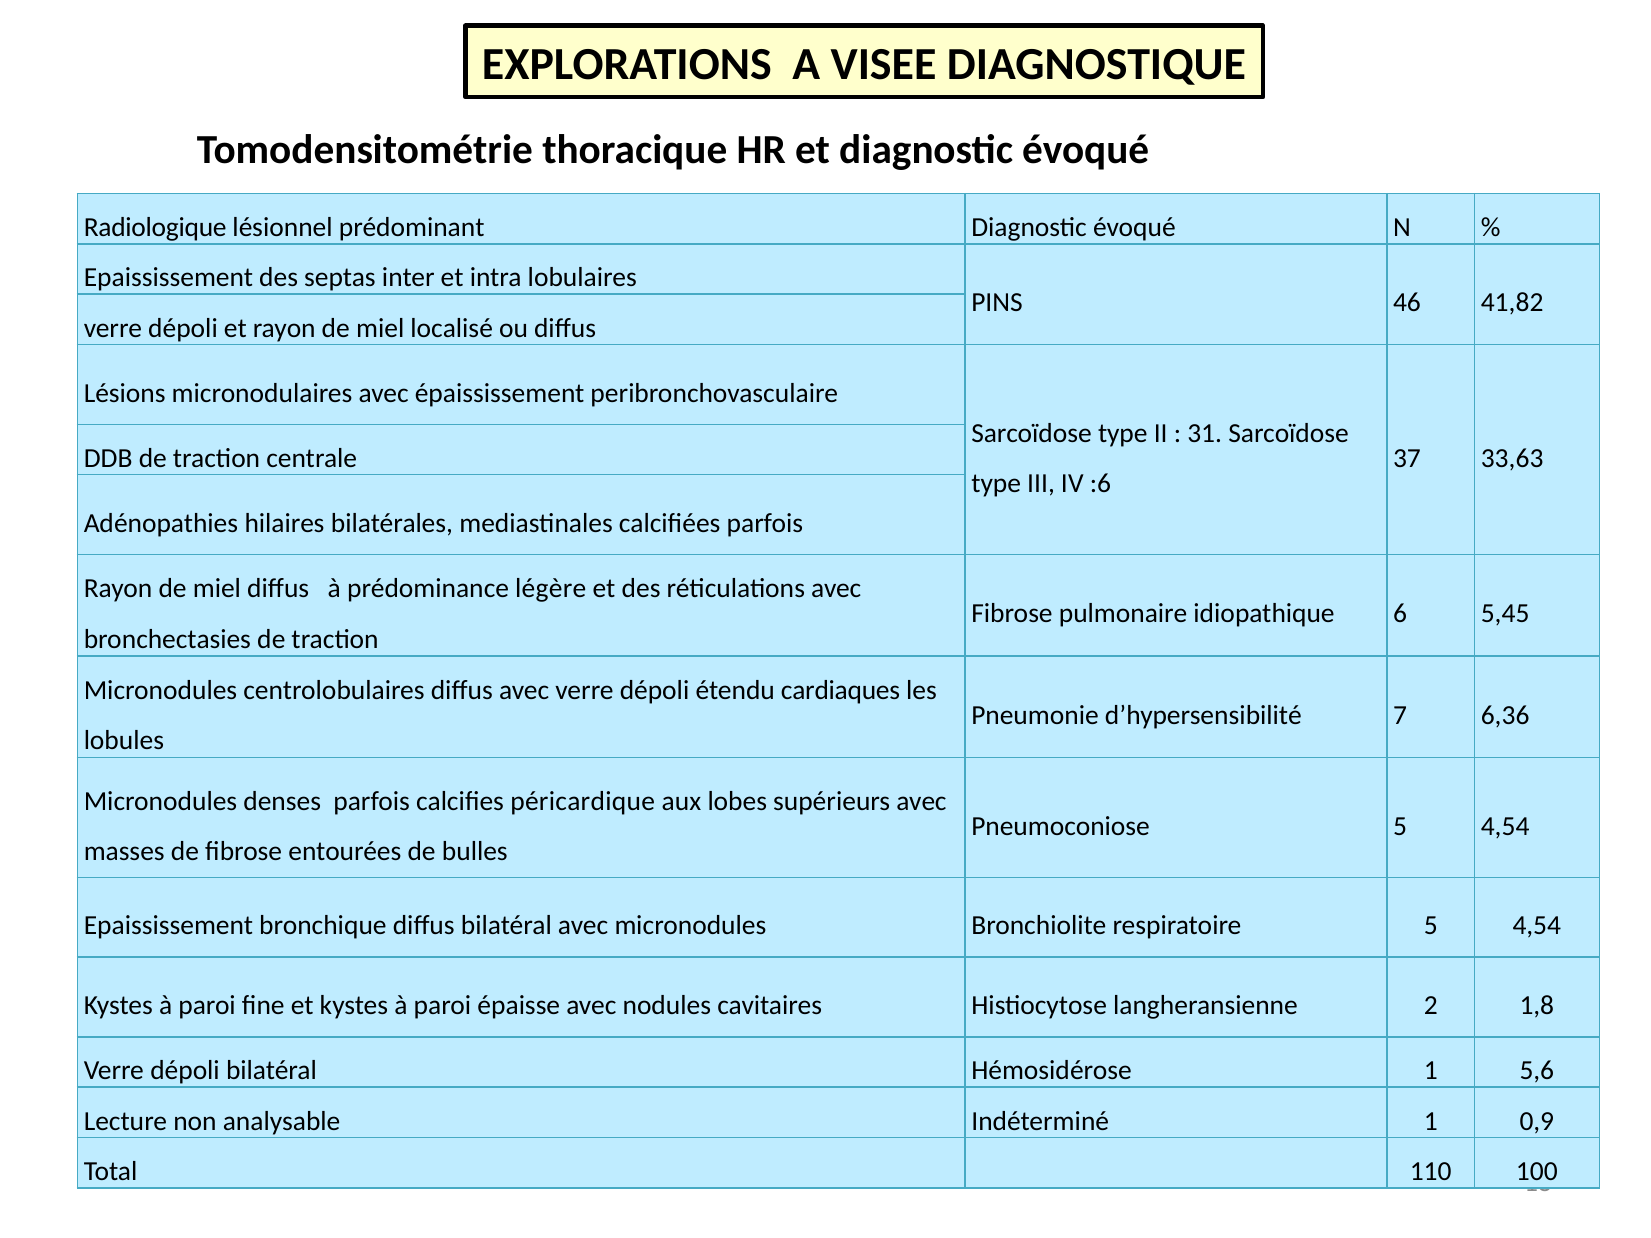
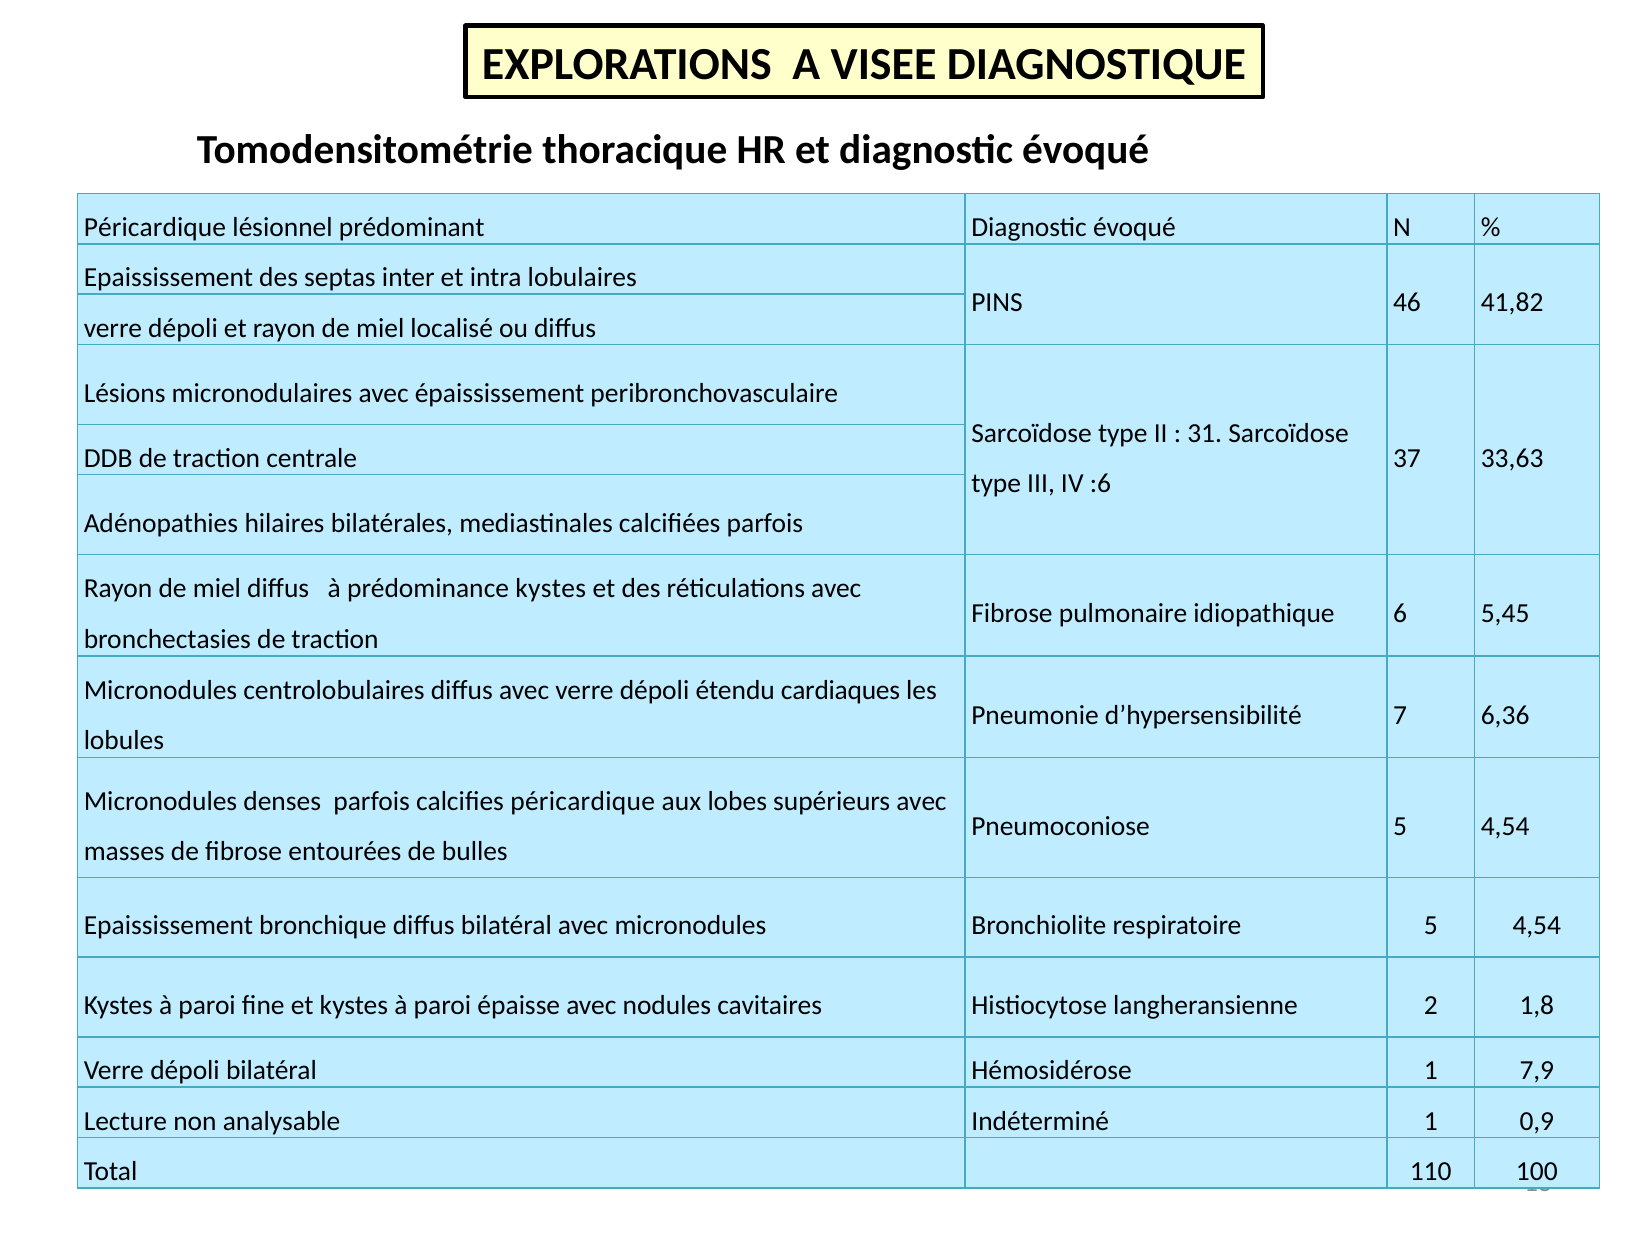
Radiologique: Radiologique -> Péricardique (155, 227)
prédominance légère: légère -> kystes (551, 589)
5,6: 5,6 -> 7,9 (1537, 1071)
